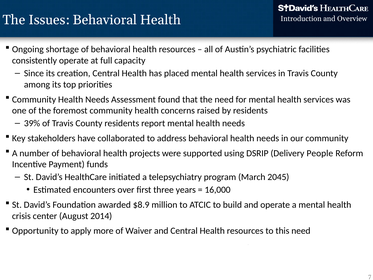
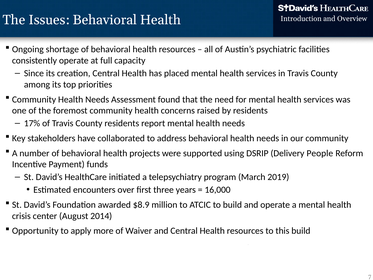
39%: 39% -> 17% (32, 123)
2045: 2045 -> 2019 (278, 177)
this need: need -> build (301, 231)
